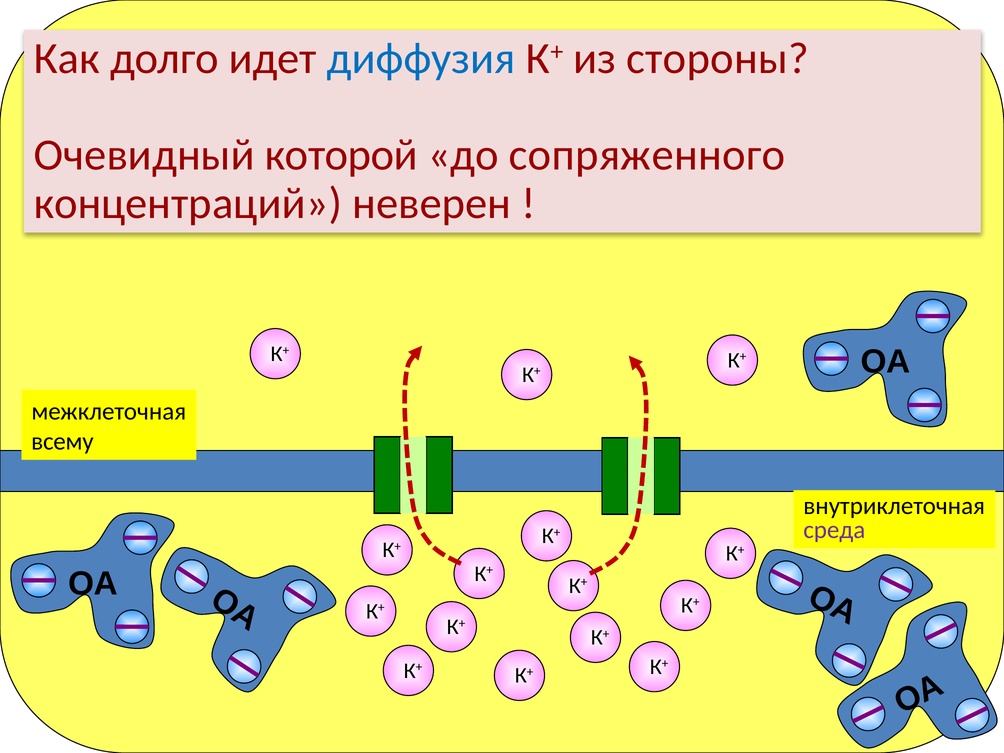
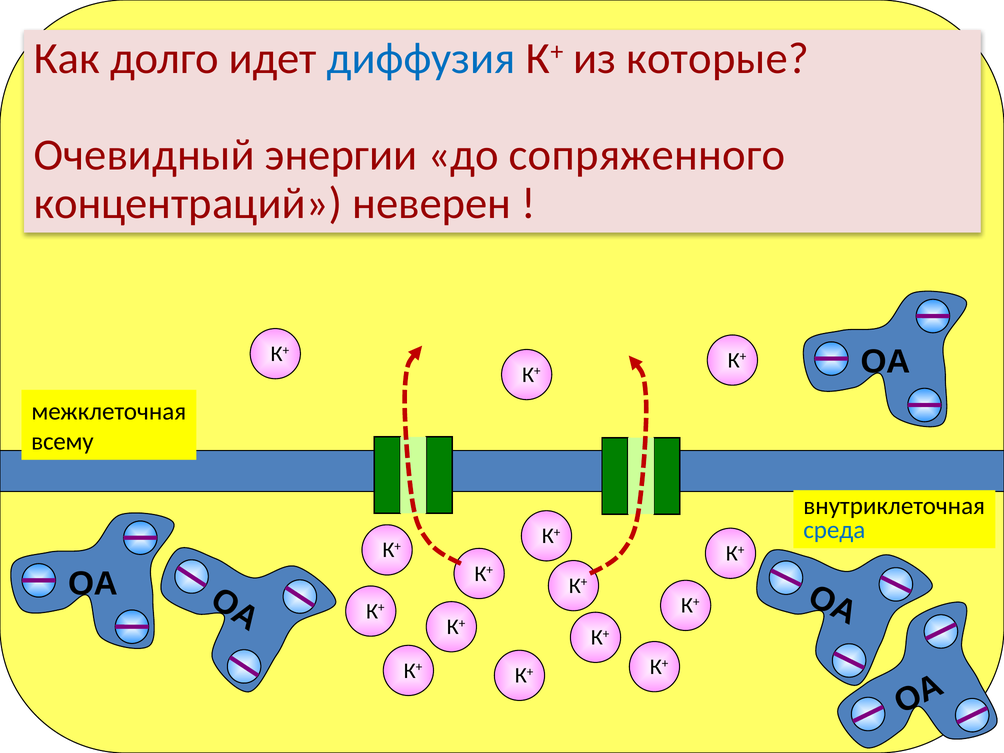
стороны: стороны -> которые (718, 59)
которой: которой -> энергии (341, 155)
среда colour: purple -> blue (834, 530)
